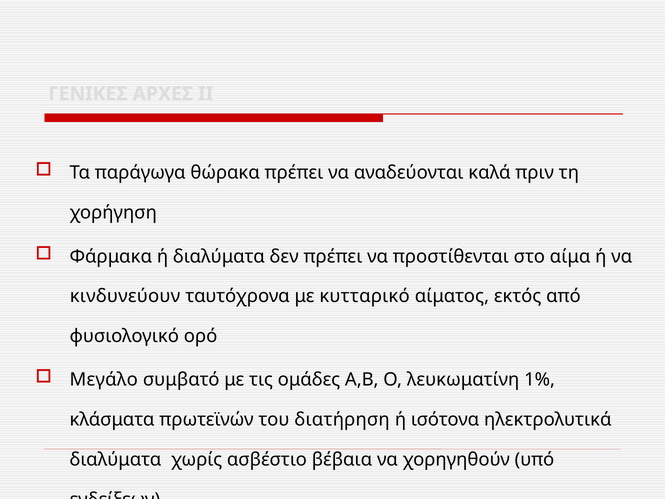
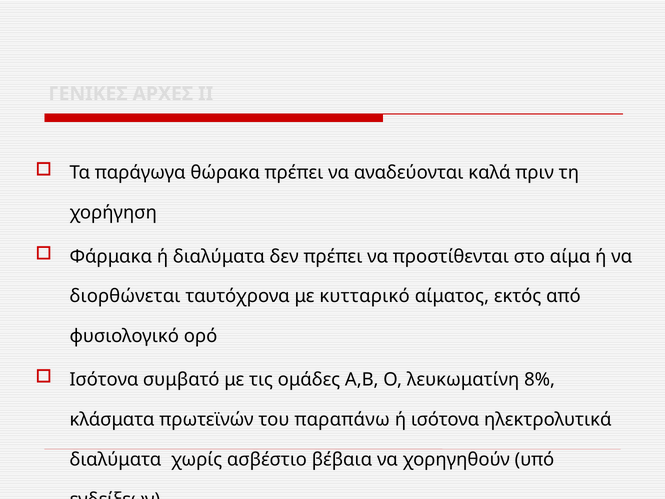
κινδυνεύουν: κινδυνεύουν -> διορθώνεται (125, 296)
Μεγάλο: Μεγάλο -> Ισότονα (104, 380)
1%: 1% -> 8% (540, 380)
διατήρηση: διατήρηση -> παραπάνω (342, 420)
